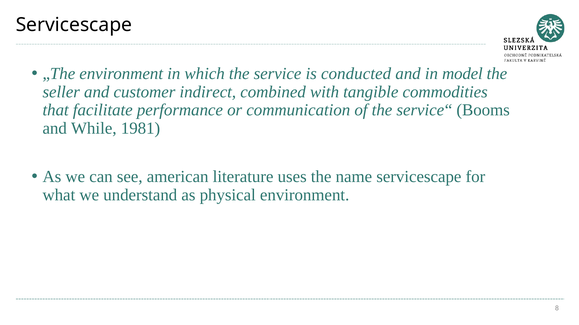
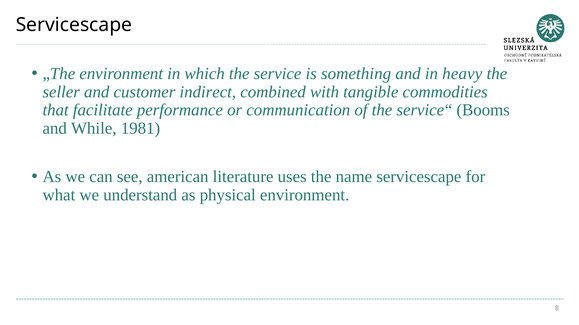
conducted: conducted -> something (356, 74)
model: model -> heavy (462, 74)
